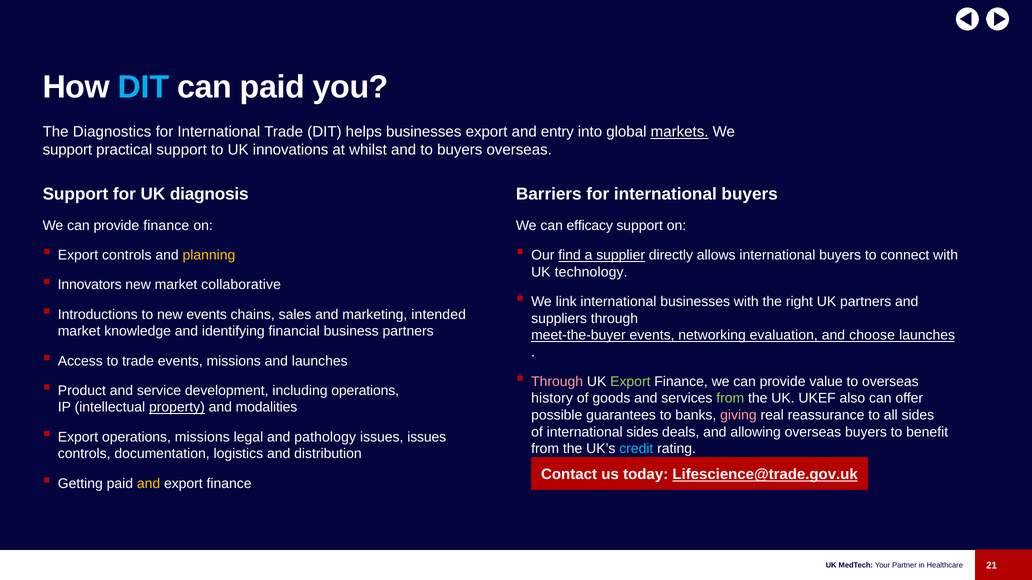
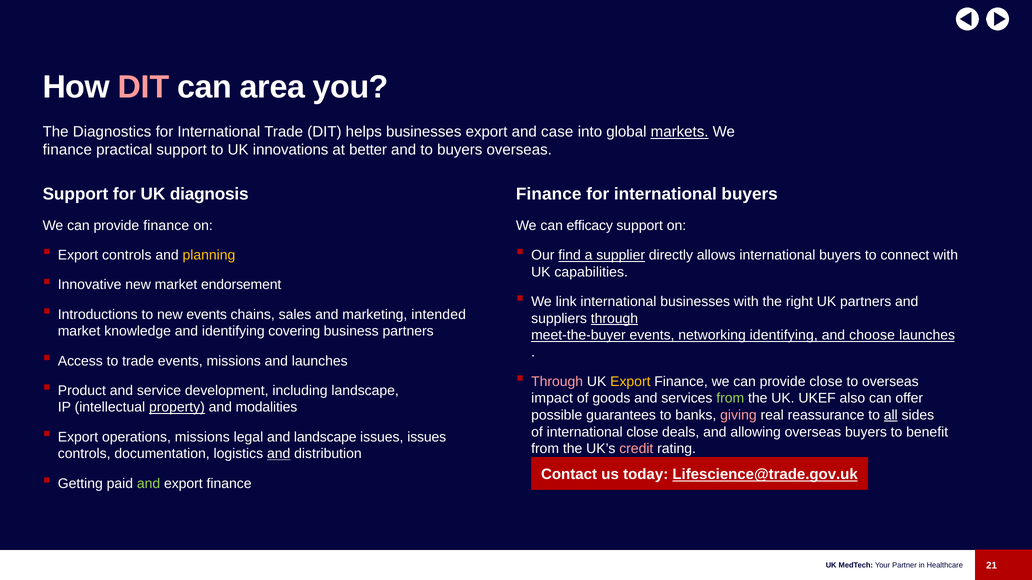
DIT colour: light blue -> pink (144, 87)
can paid: paid -> area (272, 87)
entry: entry -> case (557, 132)
support: support -> finance (67, 150)
whilst: whilst -> better (368, 150)
Barriers: Barriers -> Finance (549, 194)
technology: technology -> capabilities (591, 272)
Innovators: Innovators -> Innovative (90, 285)
collaborative: collaborative -> endorsement (241, 285)
through underline: none -> present (614, 319)
financial: financial -> covering (294, 332)
networking evaluation: evaluation -> identifying (784, 335)
Export colour: light green -> yellow (630, 382)
provide value: value -> close (826, 382)
including operations: operations -> landscape (365, 391)
history: history -> impact (552, 399)
all underline: none -> present (891, 416)
international sides: sides -> close (642, 432)
and pathology: pathology -> landscape (325, 437)
credit colour: light blue -> pink (636, 449)
and underline: none -> present (279, 454)
and colour: yellow -> light green (149, 484)
